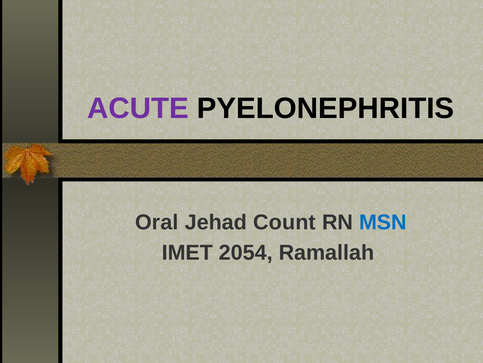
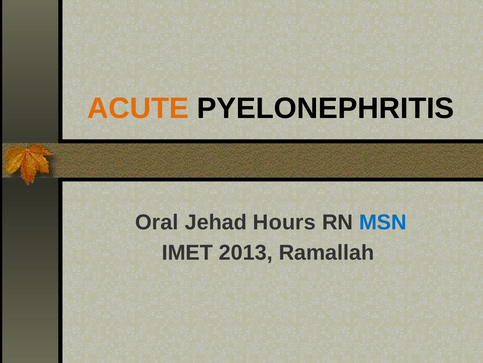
ACUTE colour: purple -> orange (138, 108)
Count: Count -> Hours (284, 222)
2054: 2054 -> 2013 (246, 252)
